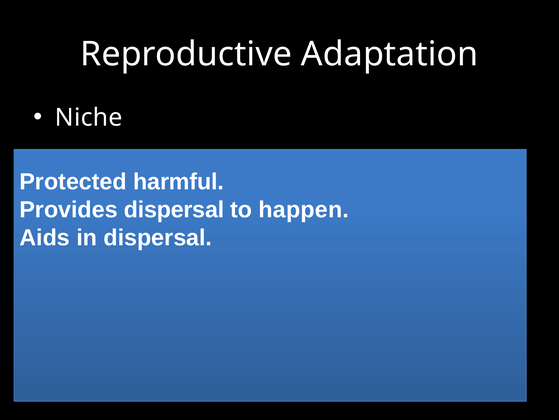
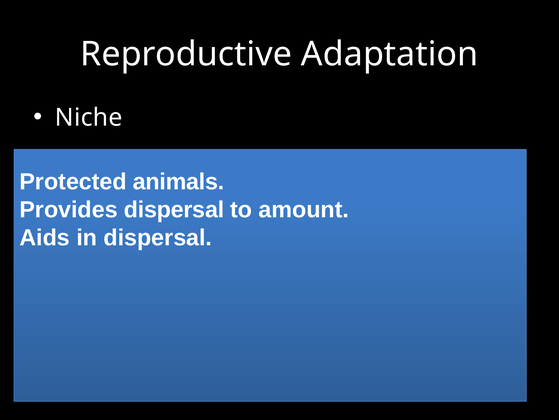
harmful: harmful -> animals (179, 181)
happen: happen -> amount (304, 209)
